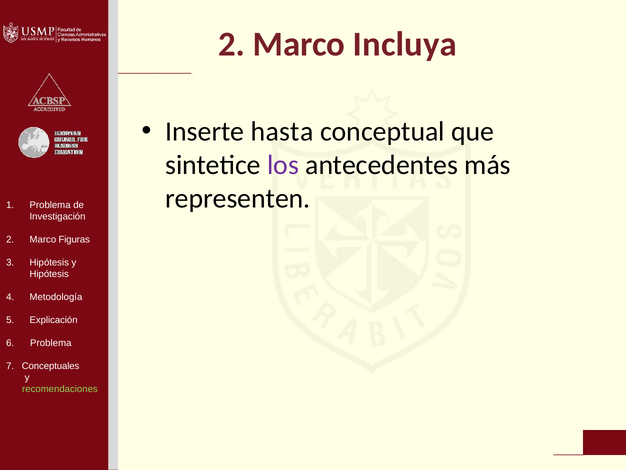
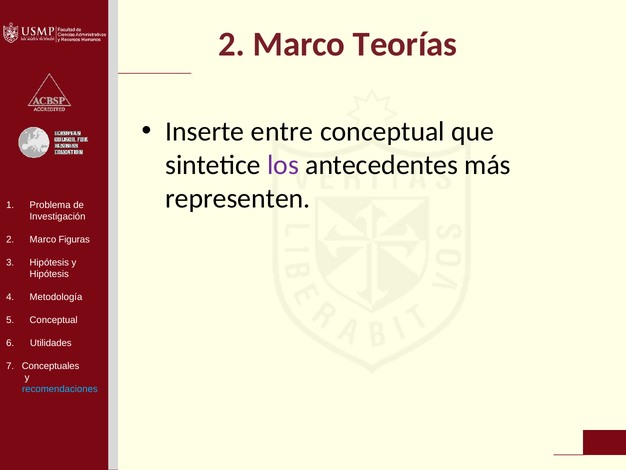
Incluya: Incluya -> Teorías (405, 44)
hasta: hasta -> entre (282, 131)
Explicación: Explicación -> Conceptual (54, 320)
6 Problema: Problema -> Utilidades (51, 343)
recomendaciones colour: light green -> light blue (60, 389)
